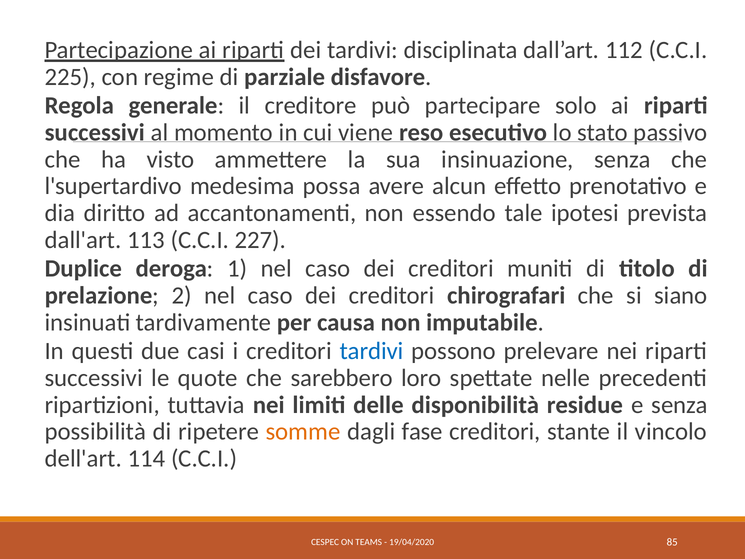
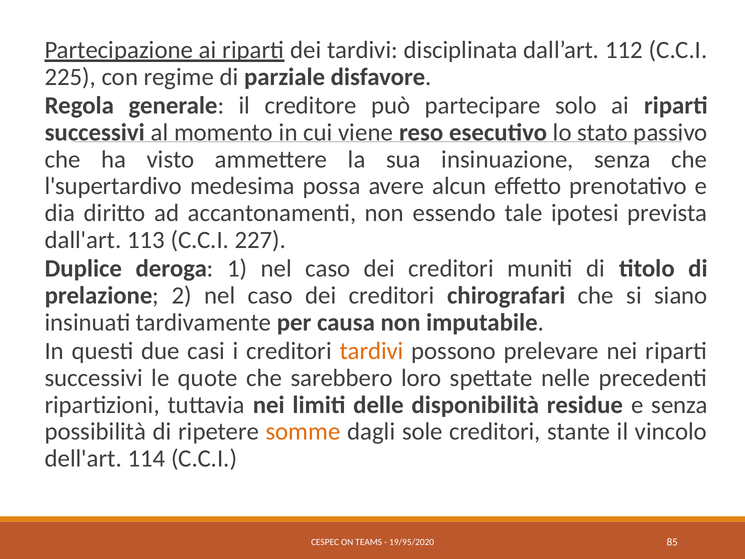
tardivi colour: blue -> orange (372, 351)
fase: fase -> sole (422, 432)
19/04/2020: 19/04/2020 -> 19/95/2020 (412, 542)
